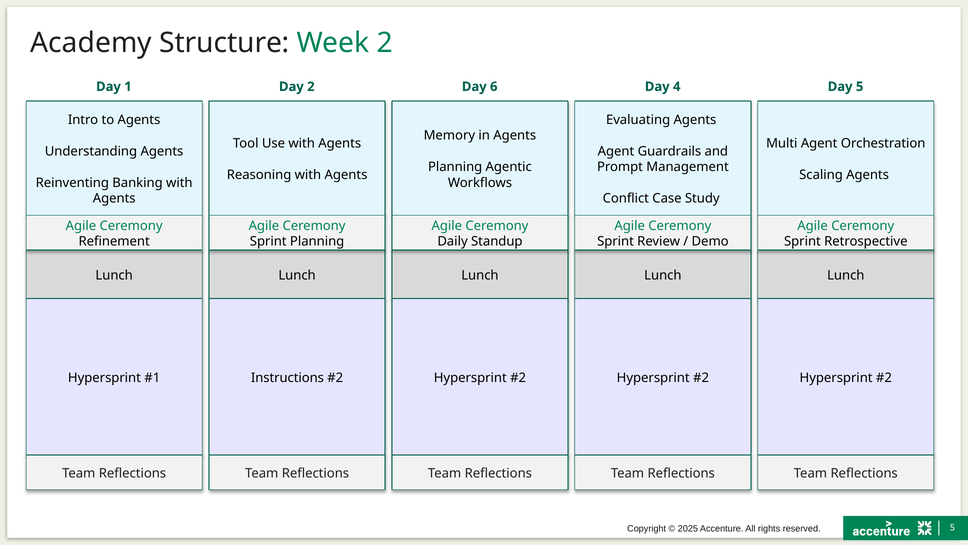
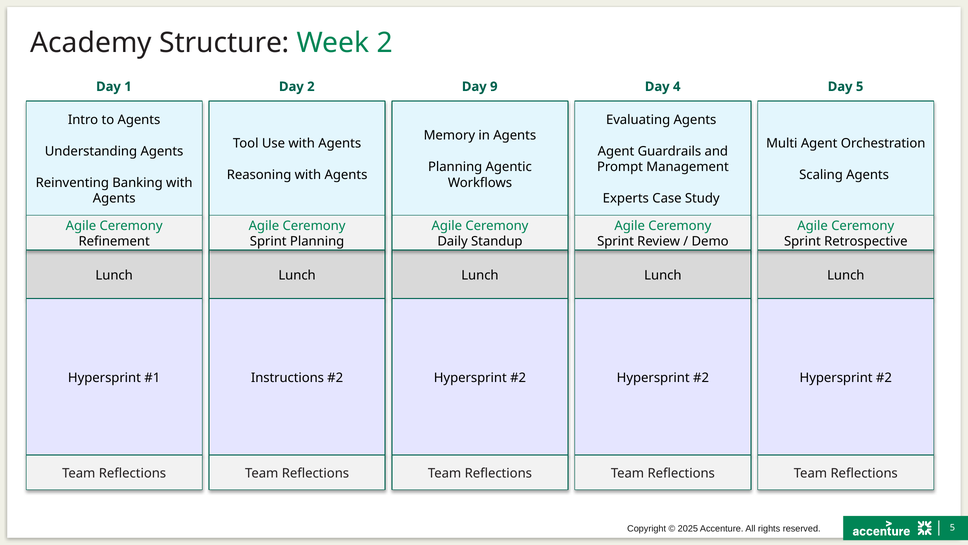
6: 6 -> 9 (494, 87)
Conflict: Conflict -> Experts (626, 198)
